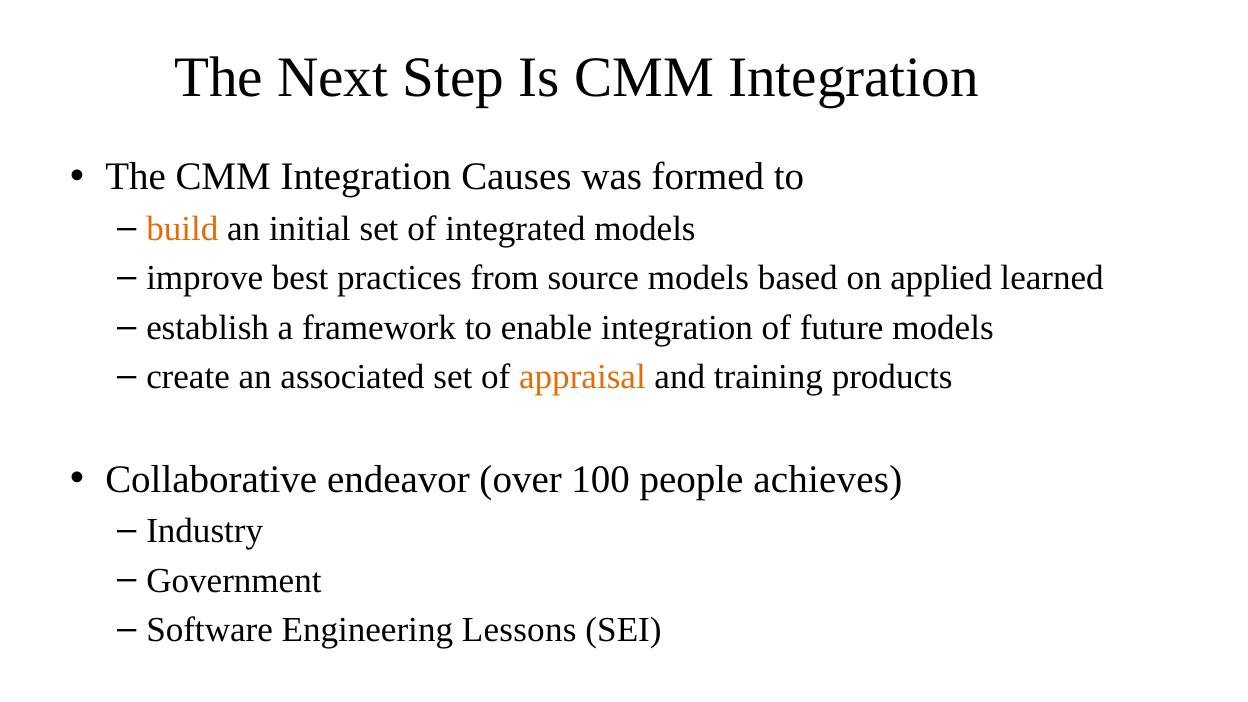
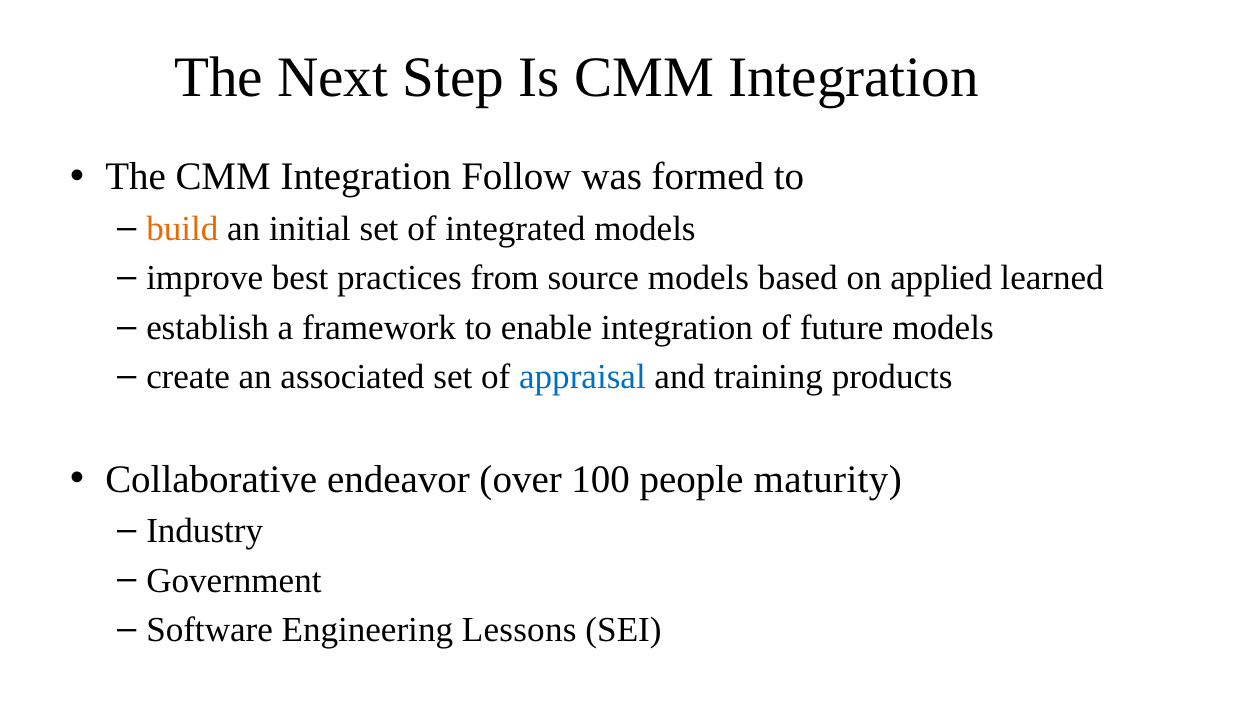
Causes: Causes -> Follow (516, 177)
appraisal colour: orange -> blue (582, 377)
achieves: achieves -> maturity (828, 479)
